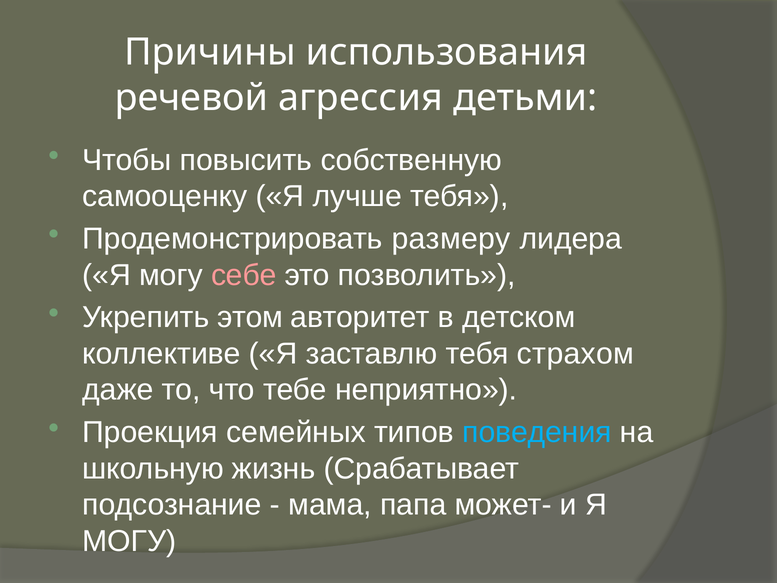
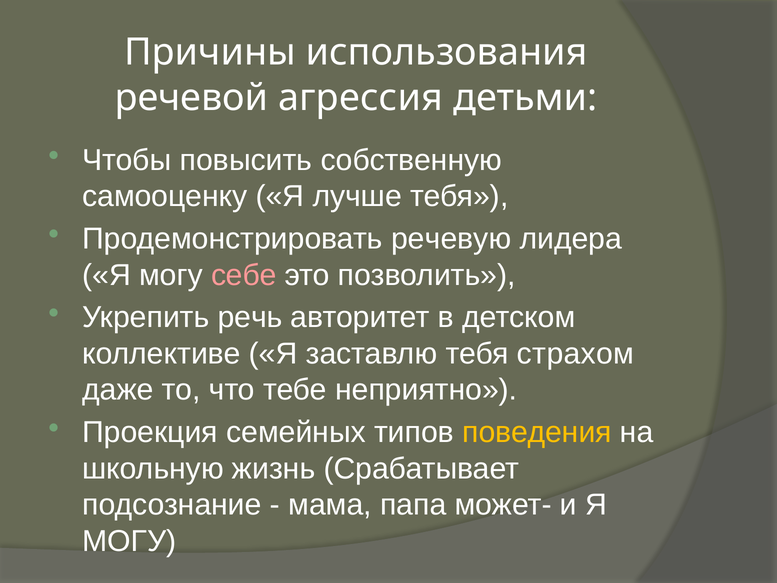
размеру: размеру -> речевую (451, 239)
этом: этом -> речь (250, 317)
поведения colour: light blue -> yellow (537, 432)
